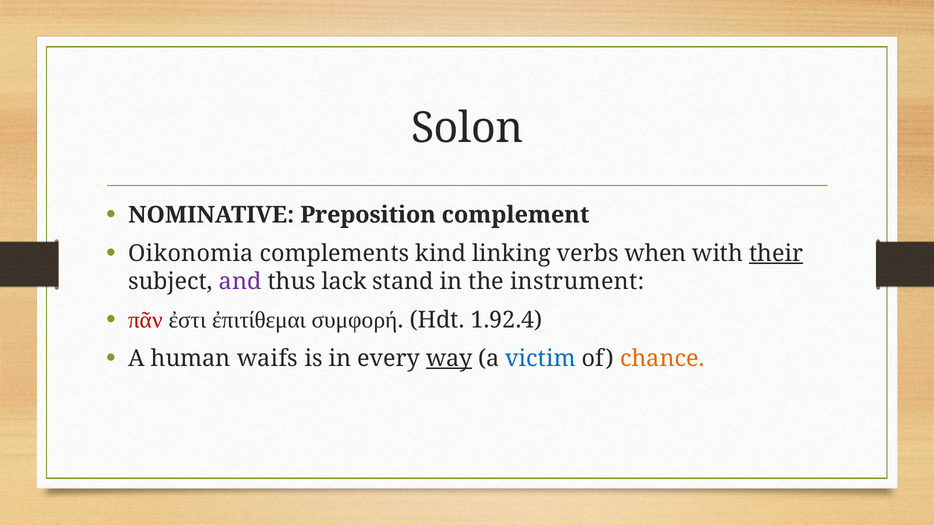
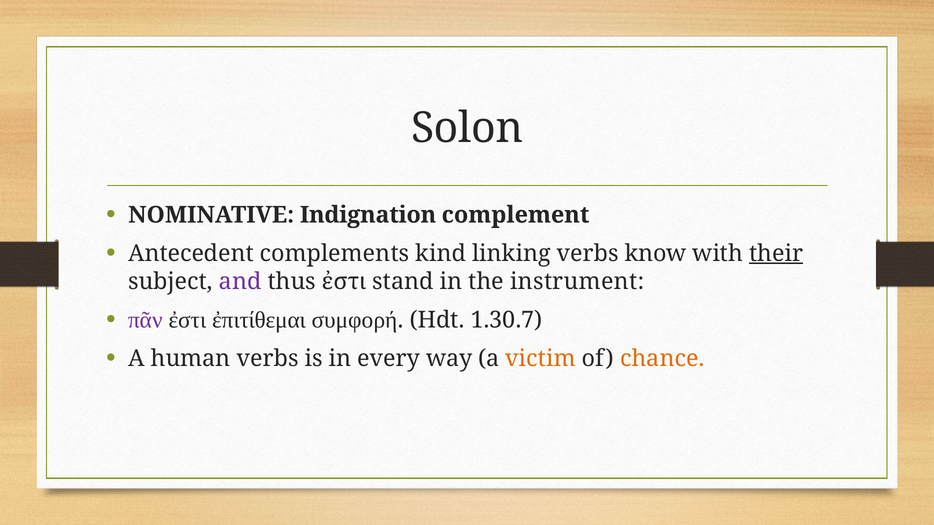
Preposition: Preposition -> Indignation (368, 215)
Oikonomia: Oikonomia -> Antecedent (191, 254)
when: when -> know (656, 254)
thus lack: lack -> ἐστι (344, 282)
πᾶν colour: red -> purple (145, 320)
1.92.4: 1.92.4 -> 1.30.7 (507, 320)
human waifs: waifs -> verbs (268, 359)
way underline: present -> none (449, 359)
victim colour: blue -> orange (541, 359)
